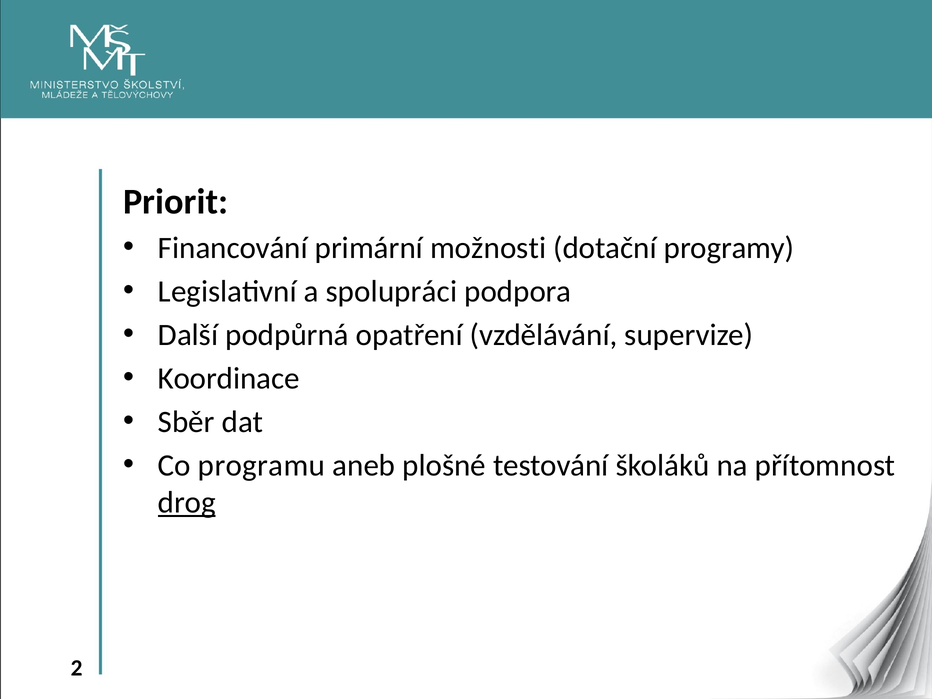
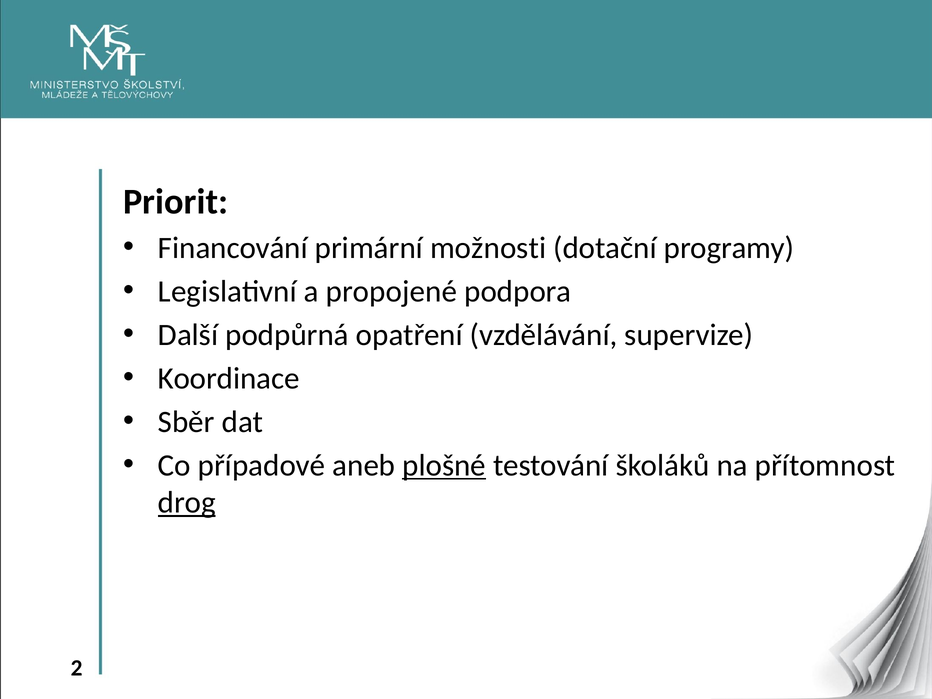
spolupráci: spolupráci -> propojené (391, 291)
programu: programu -> případové (262, 465)
plošné underline: none -> present (444, 465)
